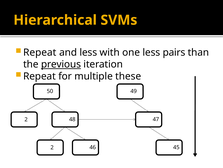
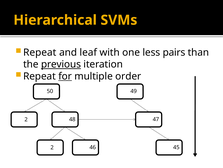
and less: less -> leaf (88, 52)
for underline: none -> present (65, 76)
these: these -> order (128, 76)
